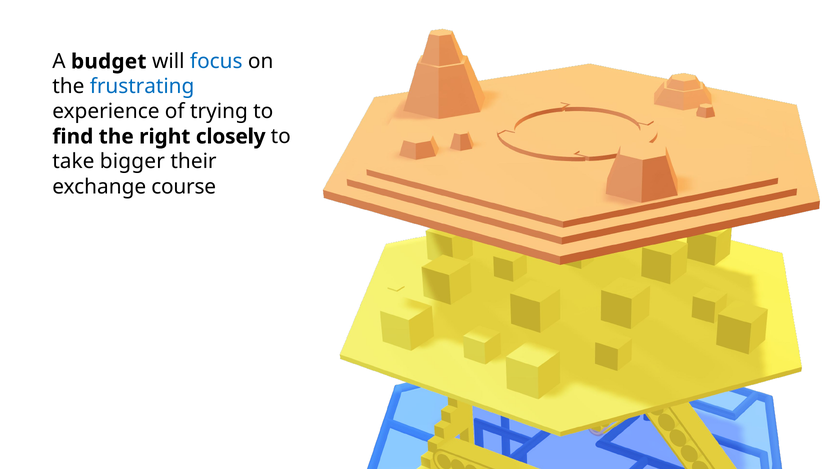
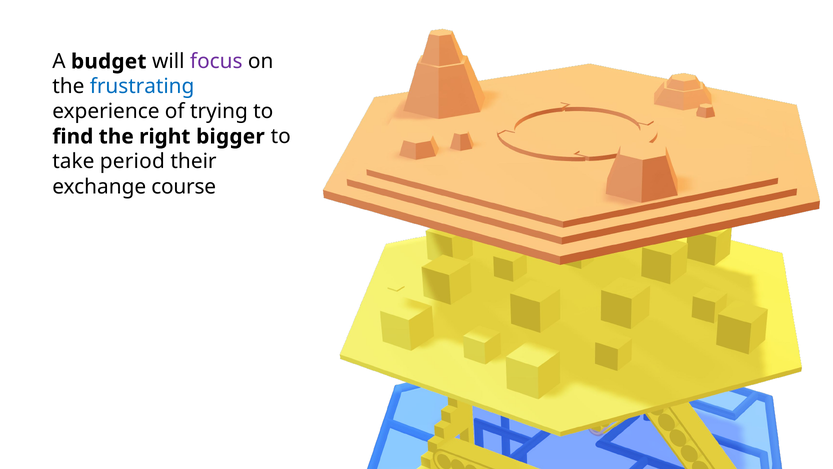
focus colour: blue -> purple (216, 62)
closely: closely -> bigger (230, 136)
bigger: bigger -> period (132, 161)
